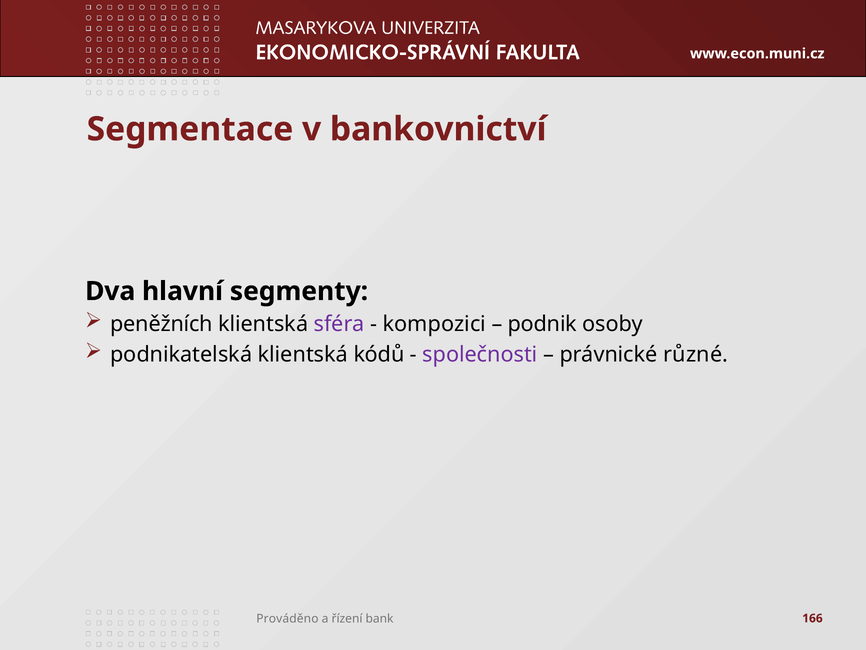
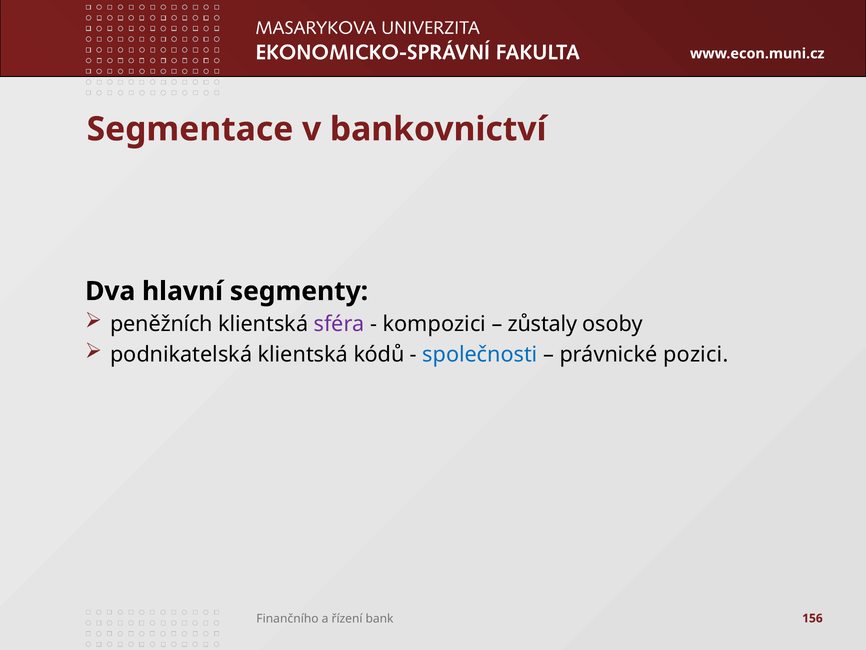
podnik: podnik -> zůstaly (542, 324)
společnosti colour: purple -> blue (480, 354)
různé: různé -> pozici (696, 354)
Prováděno: Prováděno -> Finančního (288, 618)
166: 166 -> 156 (812, 618)
